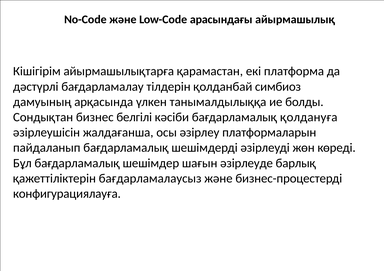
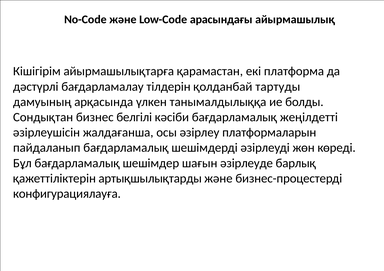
симбиоз: симбиоз -> тартуды (278, 87)
қолдануға: қолдануға -> жеңілдетті (309, 117)
бағдарламалаусыз: бағдарламалаусыз -> артықшылықтарды (150, 179)
